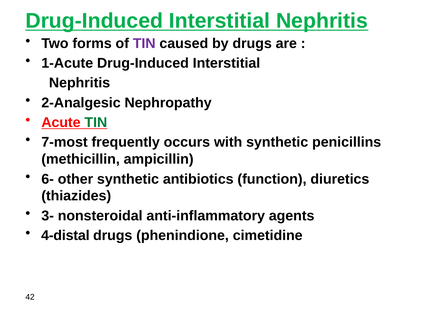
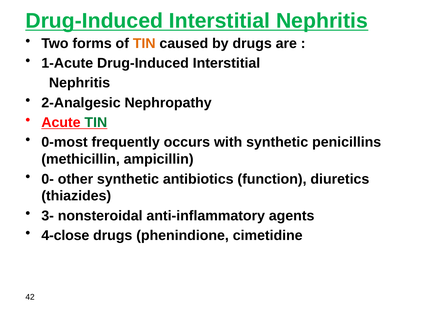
TIN colour: purple -> orange (144, 43)
7-most: 7-most -> 0-most (65, 142)
6-: 6- -> 0- (48, 179)
4-distal: 4-distal -> 4-close (65, 236)
